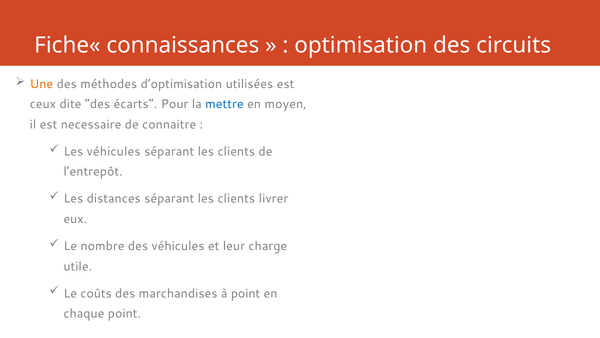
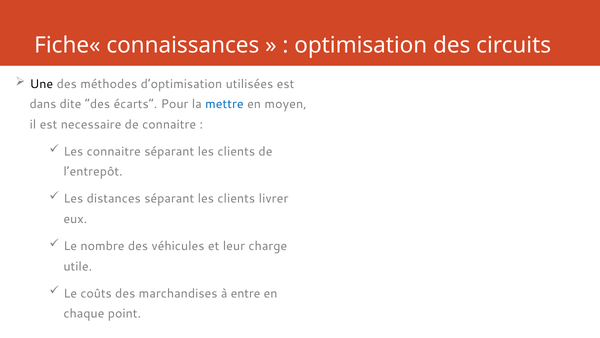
Une colour: orange -> black (41, 84)
ceux: ceux -> dans (43, 104)
Les véhicules: véhicules -> connaitre (114, 151)
à point: point -> entre (246, 293)
